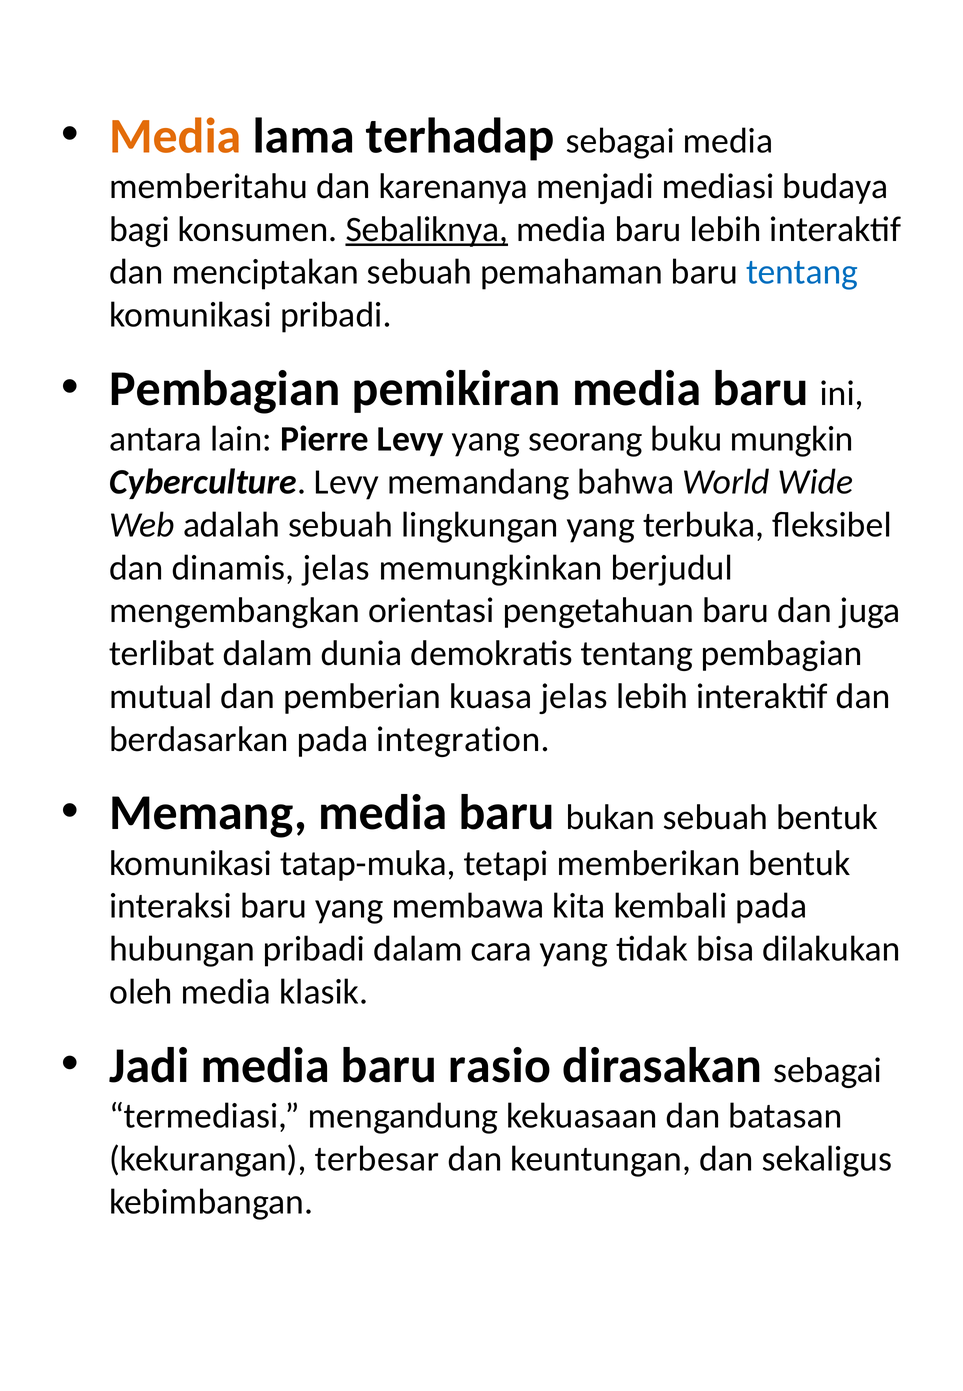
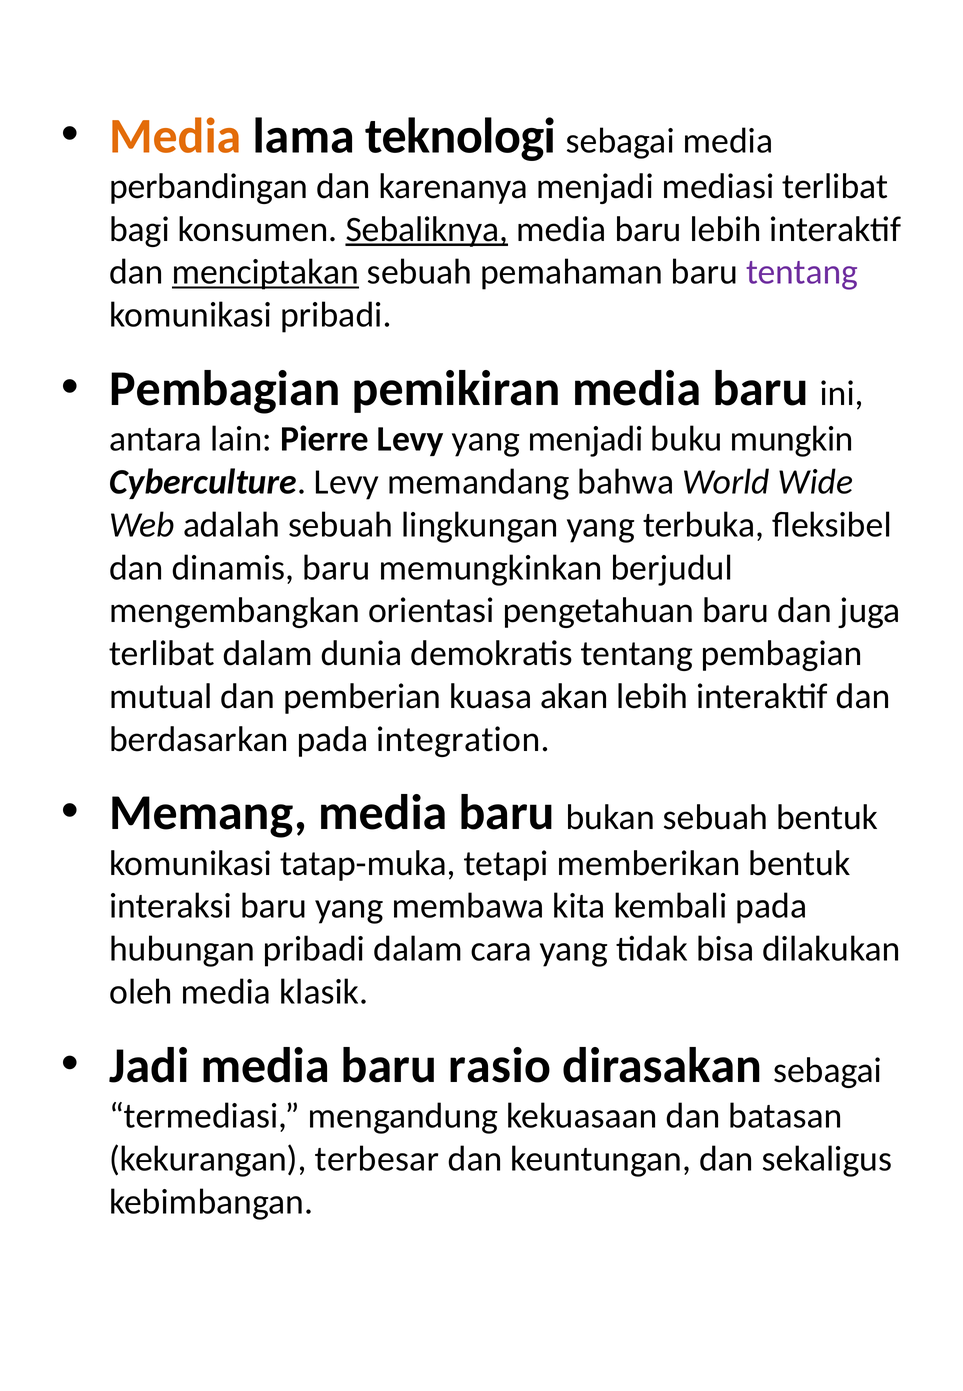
terhadap: terhadap -> teknologi (460, 136)
memberitahu: memberitahu -> perbandingan (209, 186)
mediasi budaya: budaya -> terlibat (835, 186)
menciptakan underline: none -> present (265, 272)
tentang colour: blue -> purple (802, 272)
yang seorang: seorang -> menjadi (586, 439)
dinamis jelas: jelas -> baru (336, 568)
kuasa jelas: jelas -> akan (574, 696)
